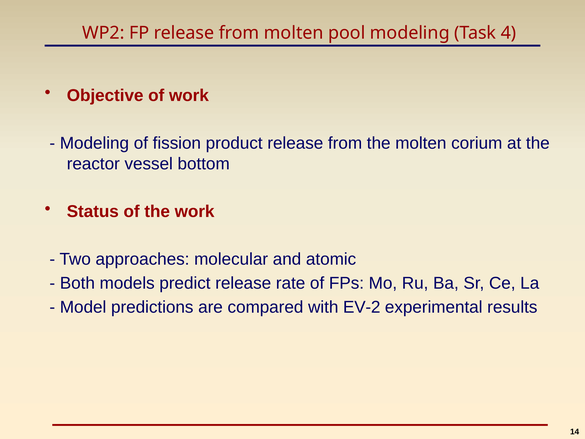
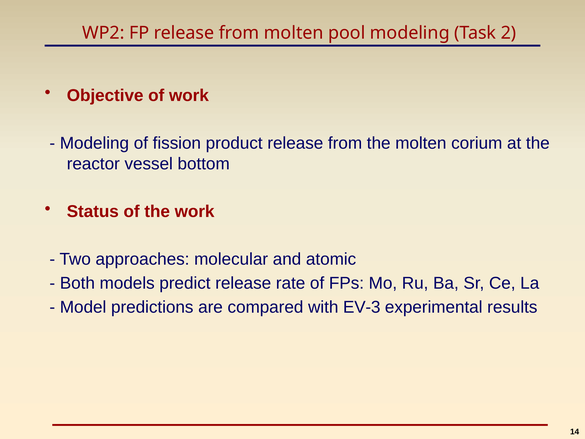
4: 4 -> 2 (509, 33)
EV-2: EV-2 -> EV-3 (362, 307)
